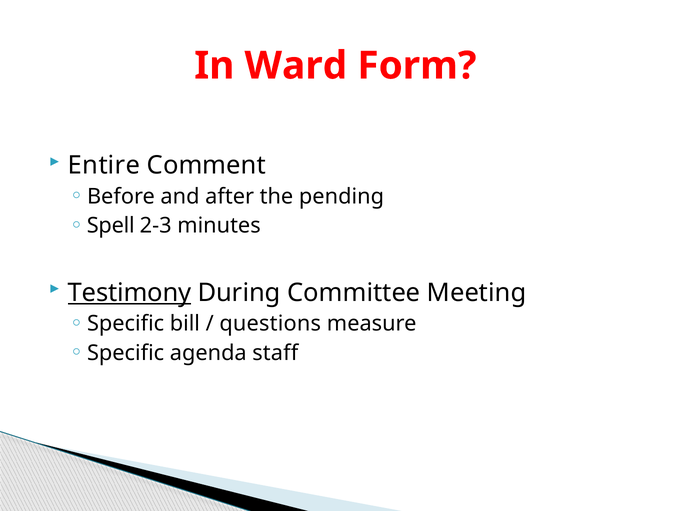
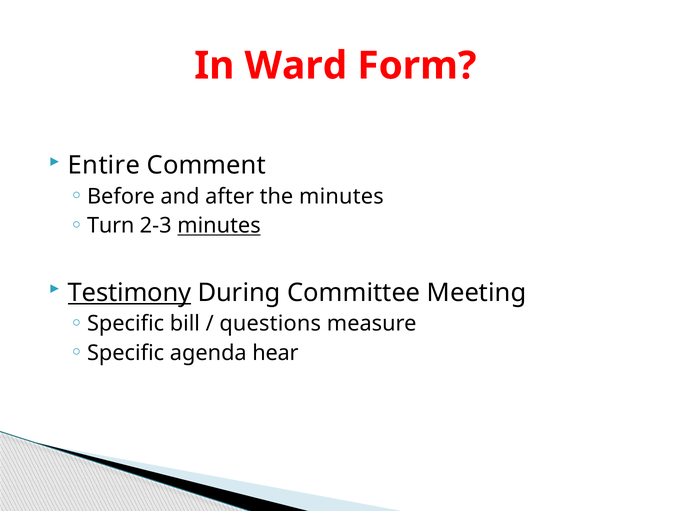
the pending: pending -> minutes (341, 196)
Spell: Spell -> Turn (111, 226)
minutes underline: none -> present (219, 226)
staff: staff -> hear (275, 353)
